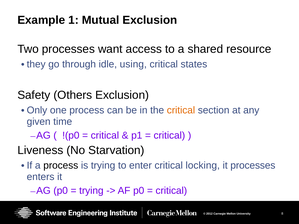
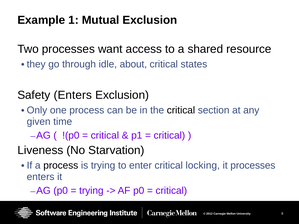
using: using -> about (133, 64)
Safety Others: Others -> Enters (73, 95)
critical colour: orange -> black (181, 110)
